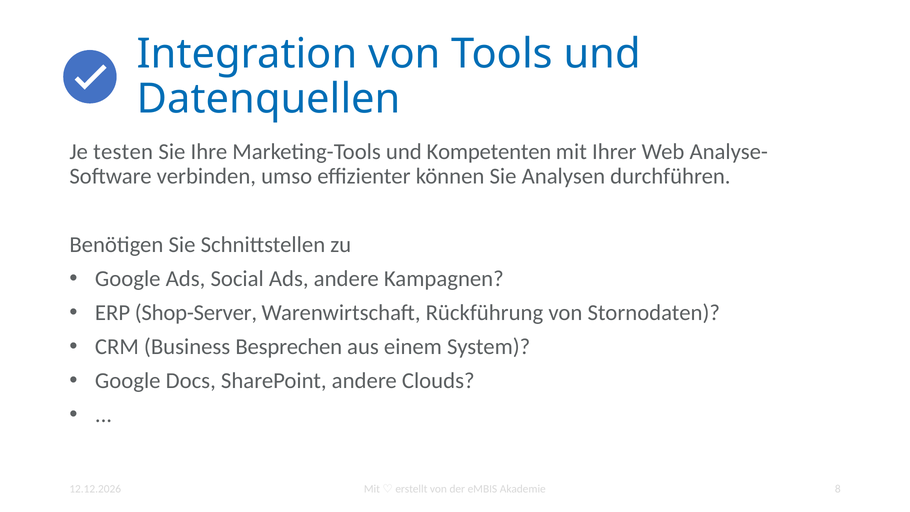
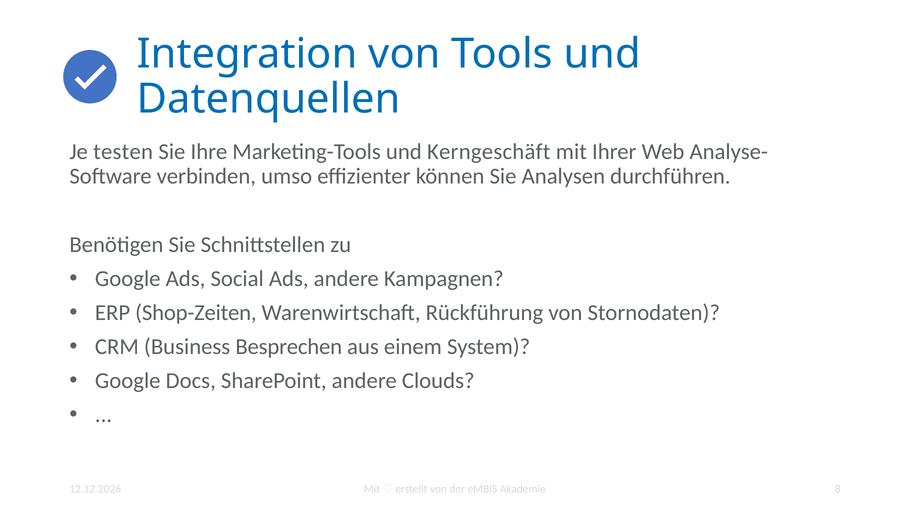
Kompetenten: Kompetenten -> Kerngeschäft (489, 152)
Shop-Server: Shop-Server -> Shop-Zeiten (196, 313)
